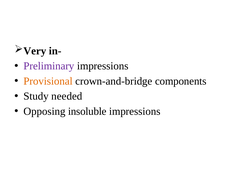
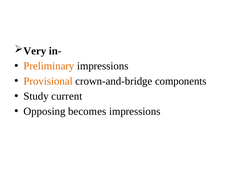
Preliminary colour: purple -> orange (49, 66)
needed: needed -> current (67, 96)
insoluble: insoluble -> becomes (87, 111)
